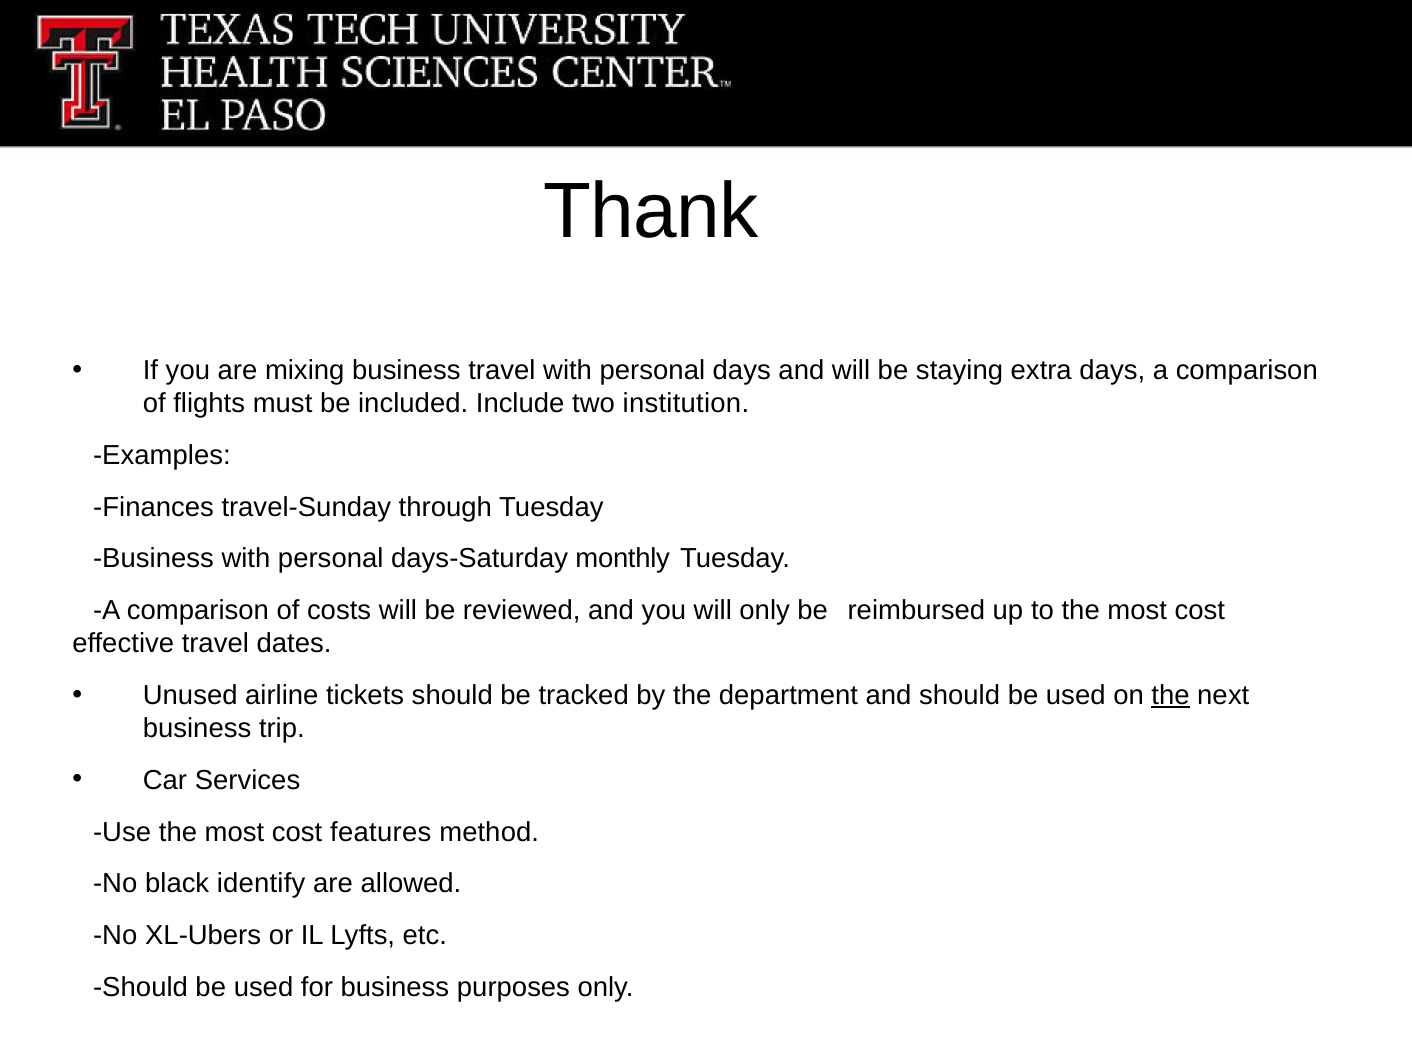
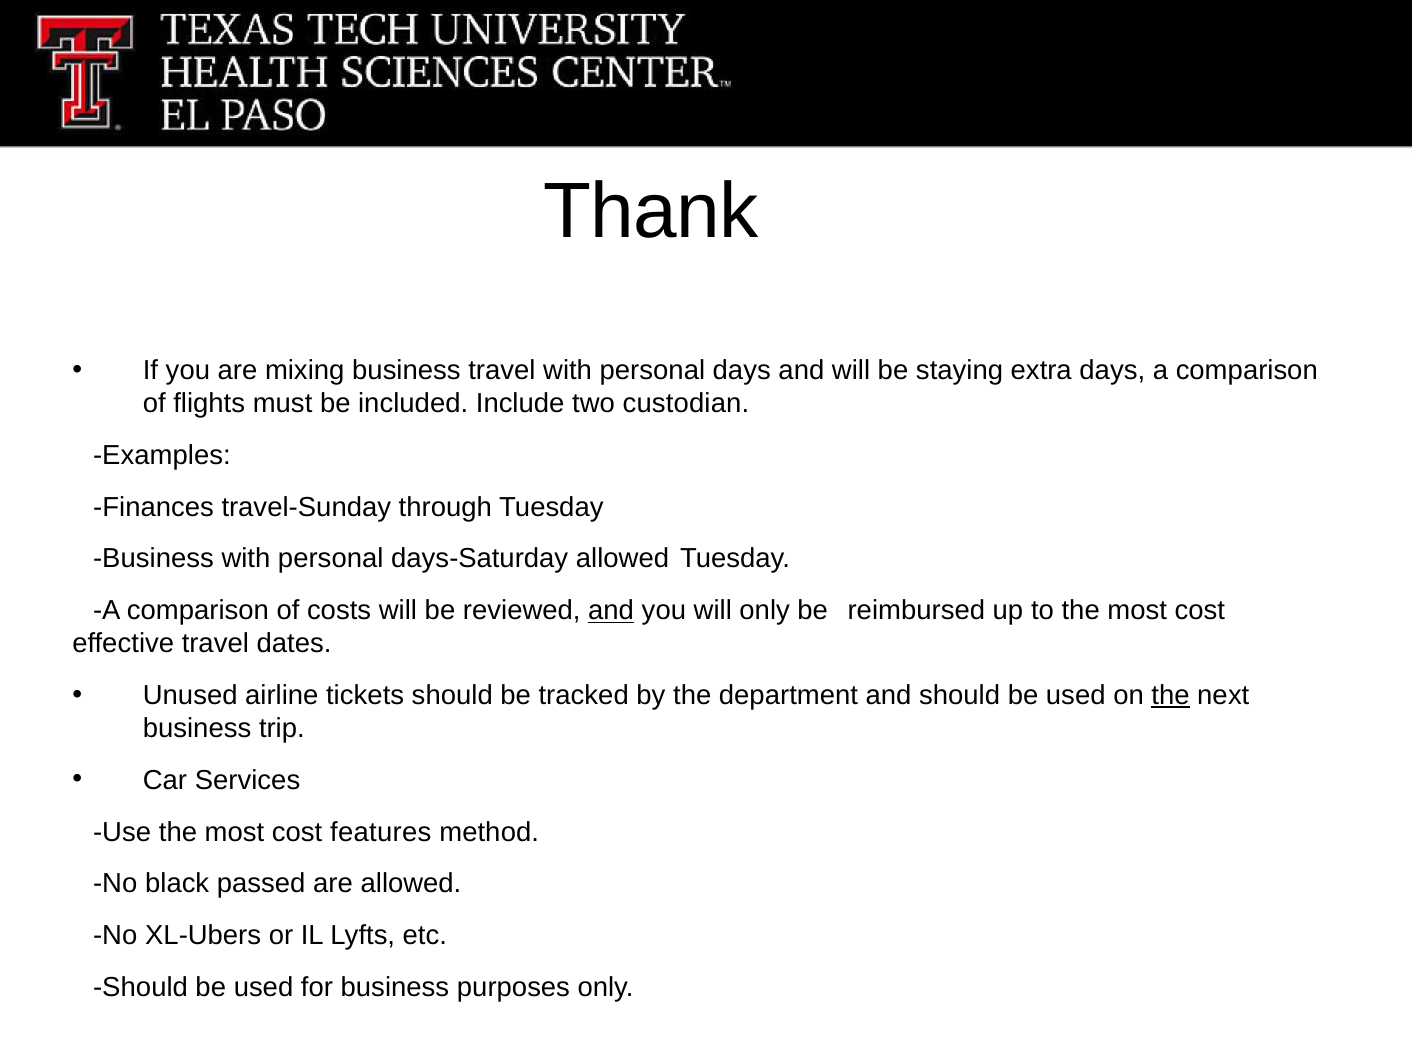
institution: institution -> custodian (686, 403)
days-Saturday monthly: monthly -> allowed (622, 559)
and underline: none -> present (611, 611)
identify: identify -> passed (261, 884)
